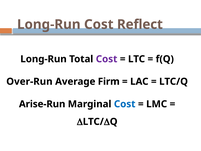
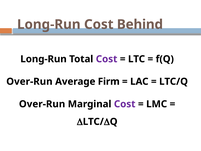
Reflect: Reflect -> Behind (140, 24)
Arise-Run: Arise-Run -> Over-Run (42, 104)
Cost colour: blue -> purple (125, 104)
